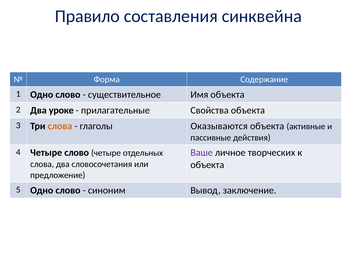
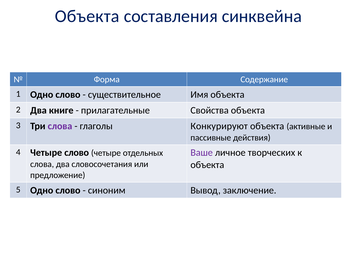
Правило: Правило -> Объекта (87, 16)
уроке: уроке -> книге (61, 110)
слова colour: orange -> purple (60, 126)
Оказываются: Оказываются -> Конкурируют (219, 126)
